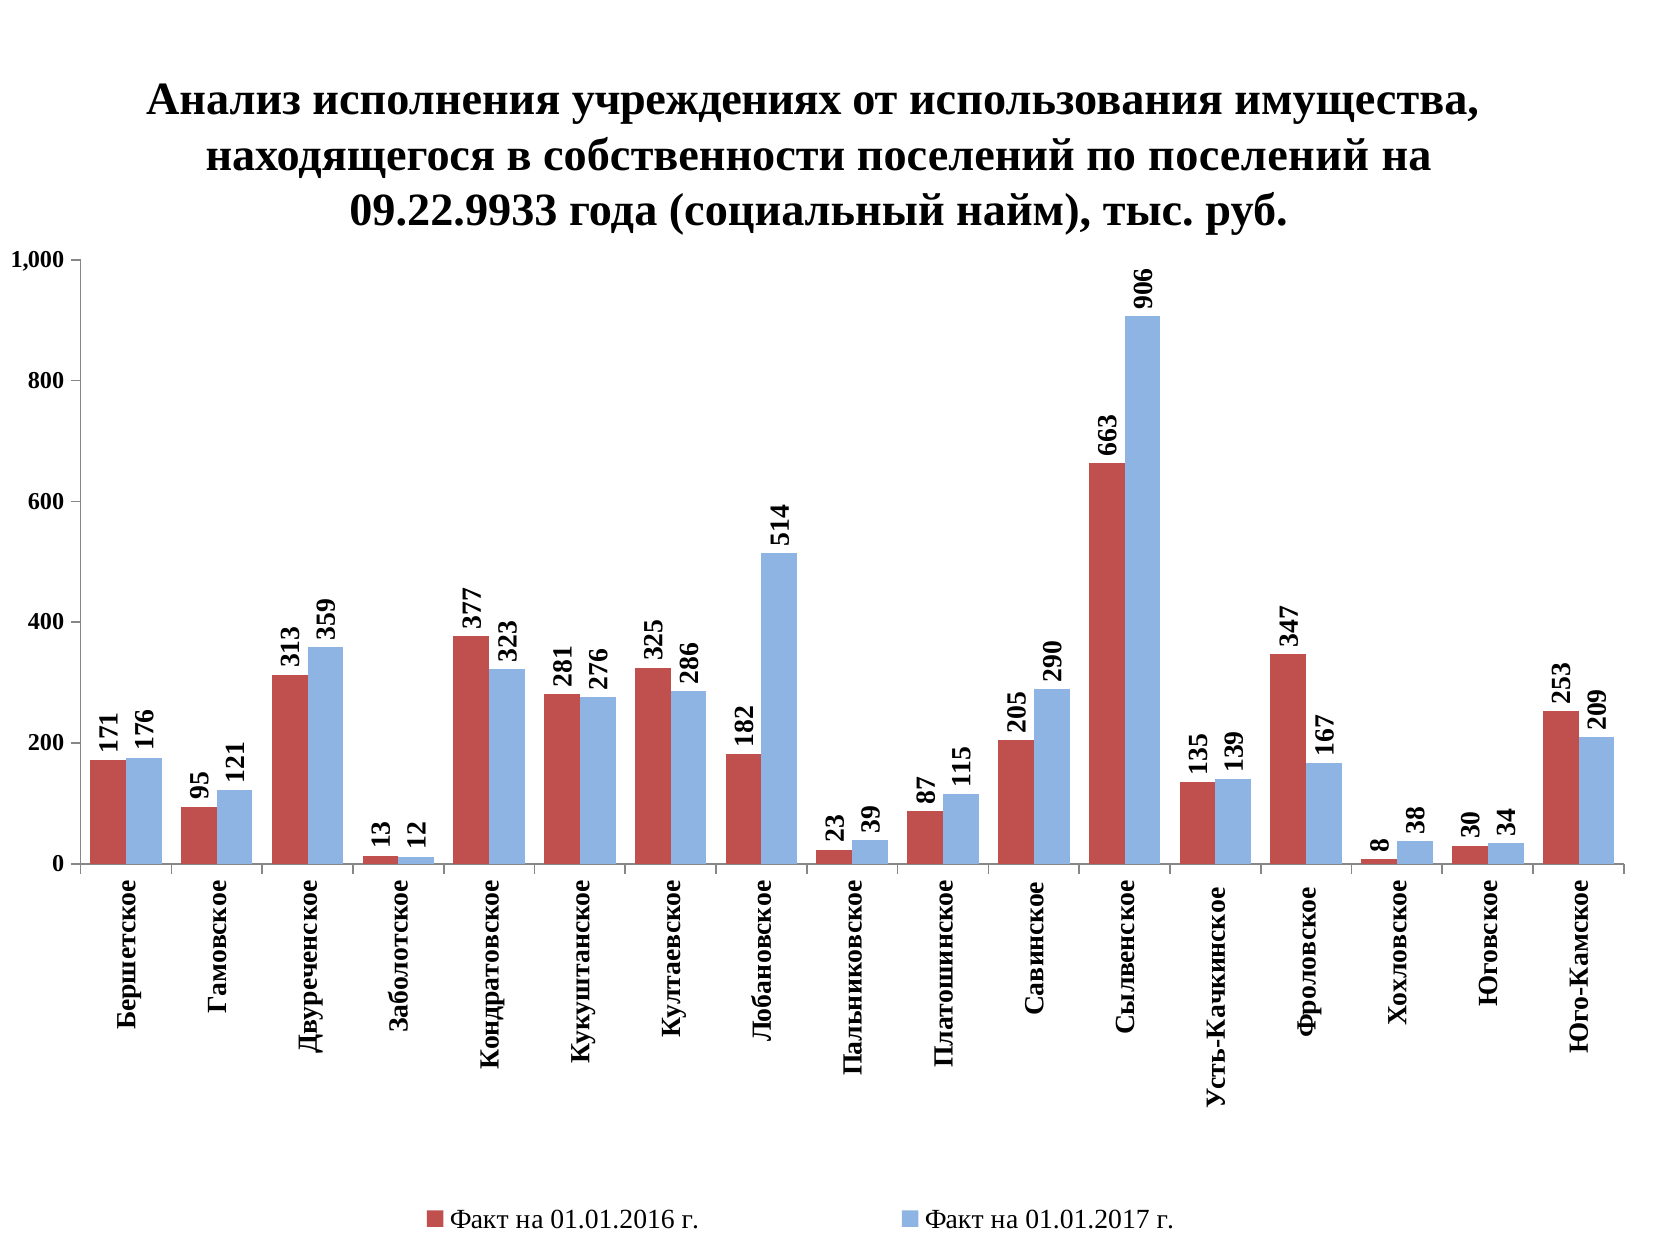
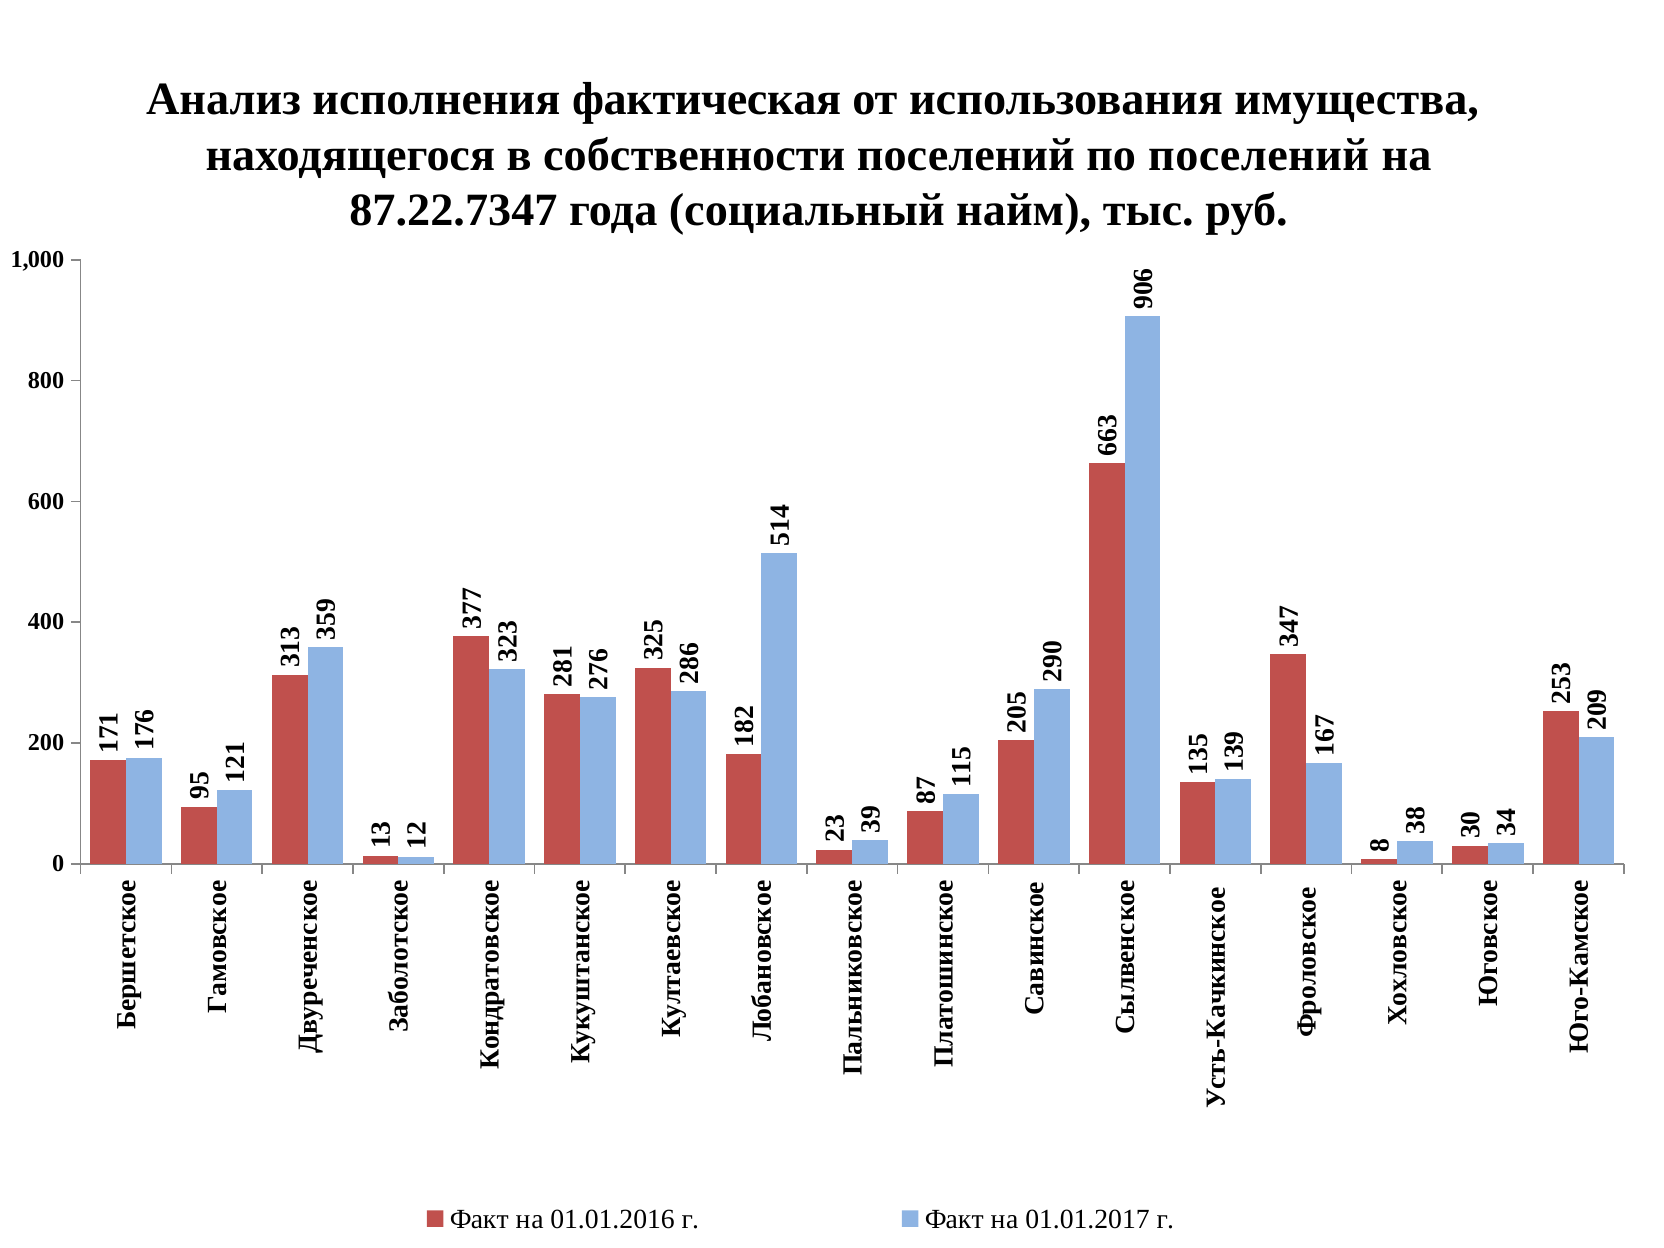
учреждениях: учреждениях -> фактическая (707, 100)
09.22.9933: 09.22.9933 -> 87.22.7347 (453, 211)
